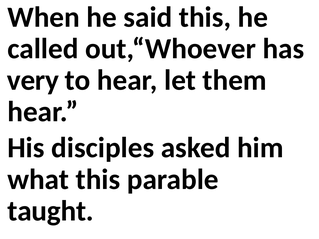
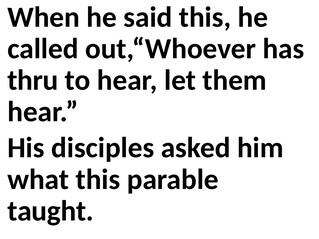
very: very -> thru (33, 80)
